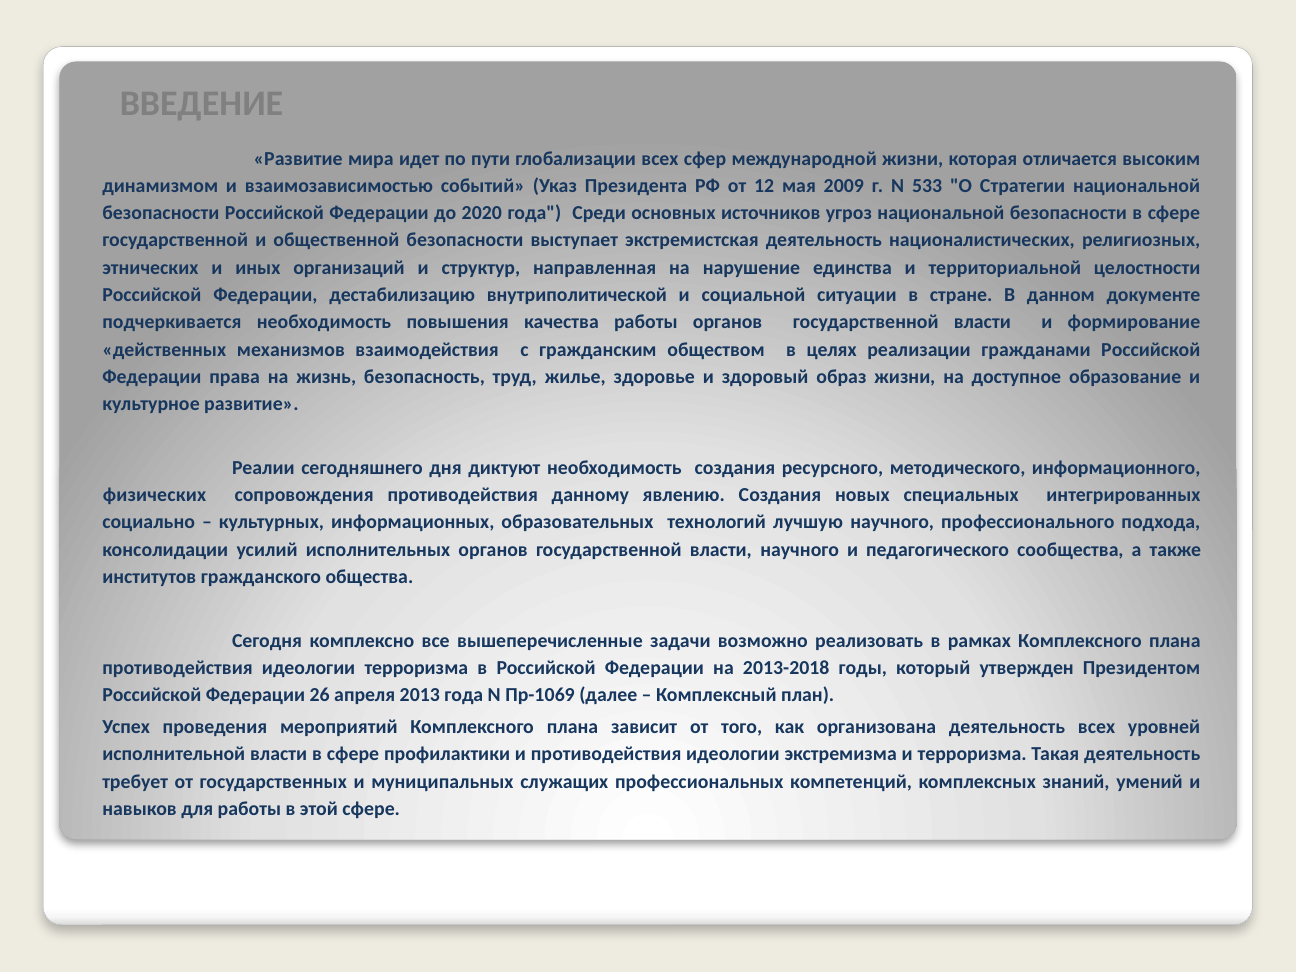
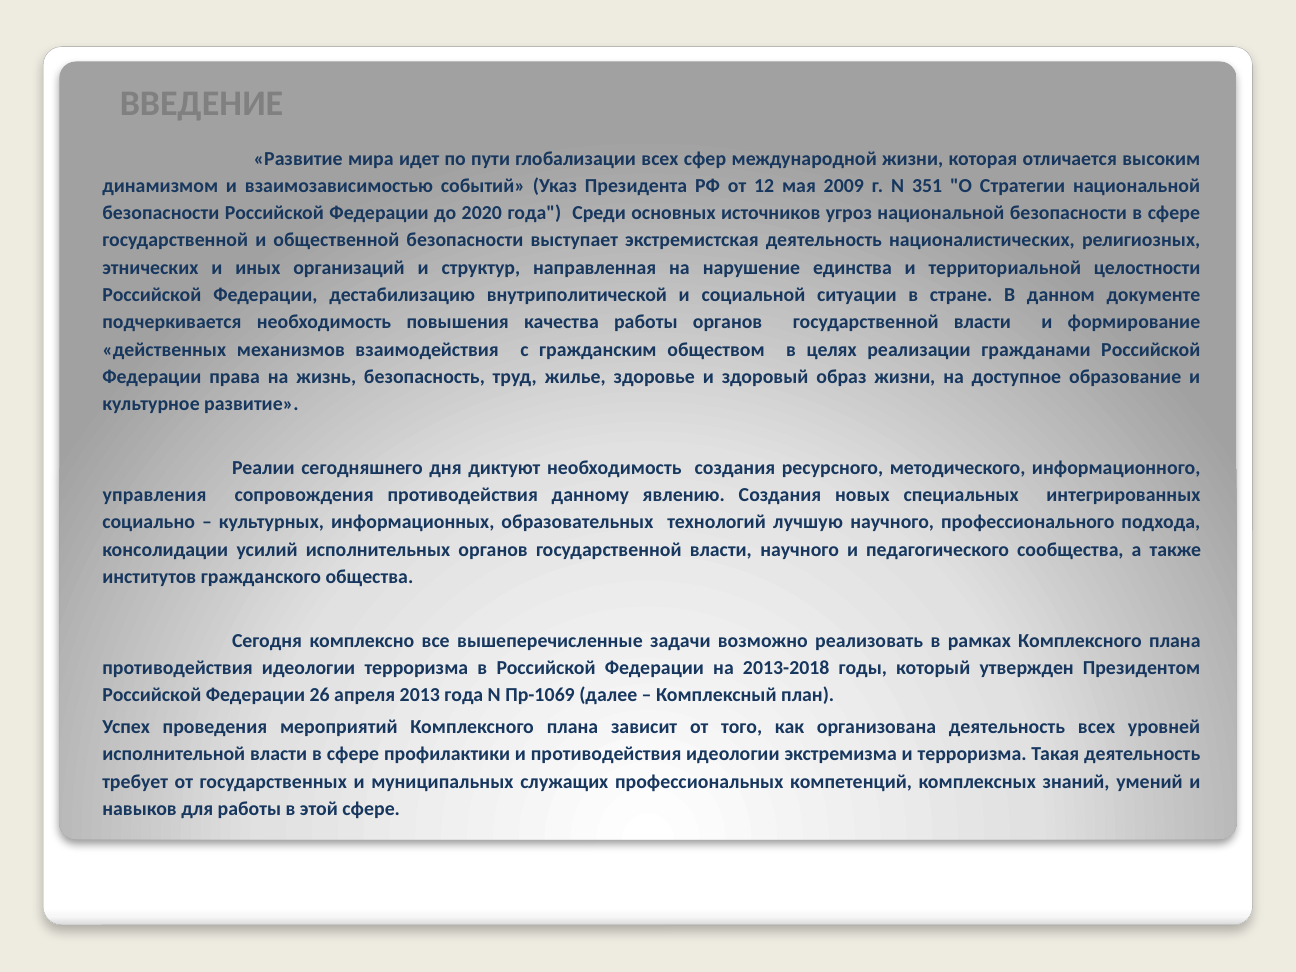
533: 533 -> 351 (927, 186)
физических: физических -> управления (154, 495)
